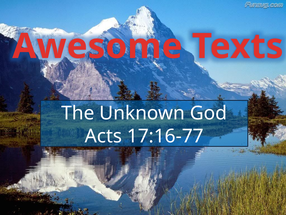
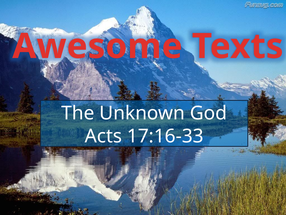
17:16-77: 17:16-77 -> 17:16-33 (165, 136)
